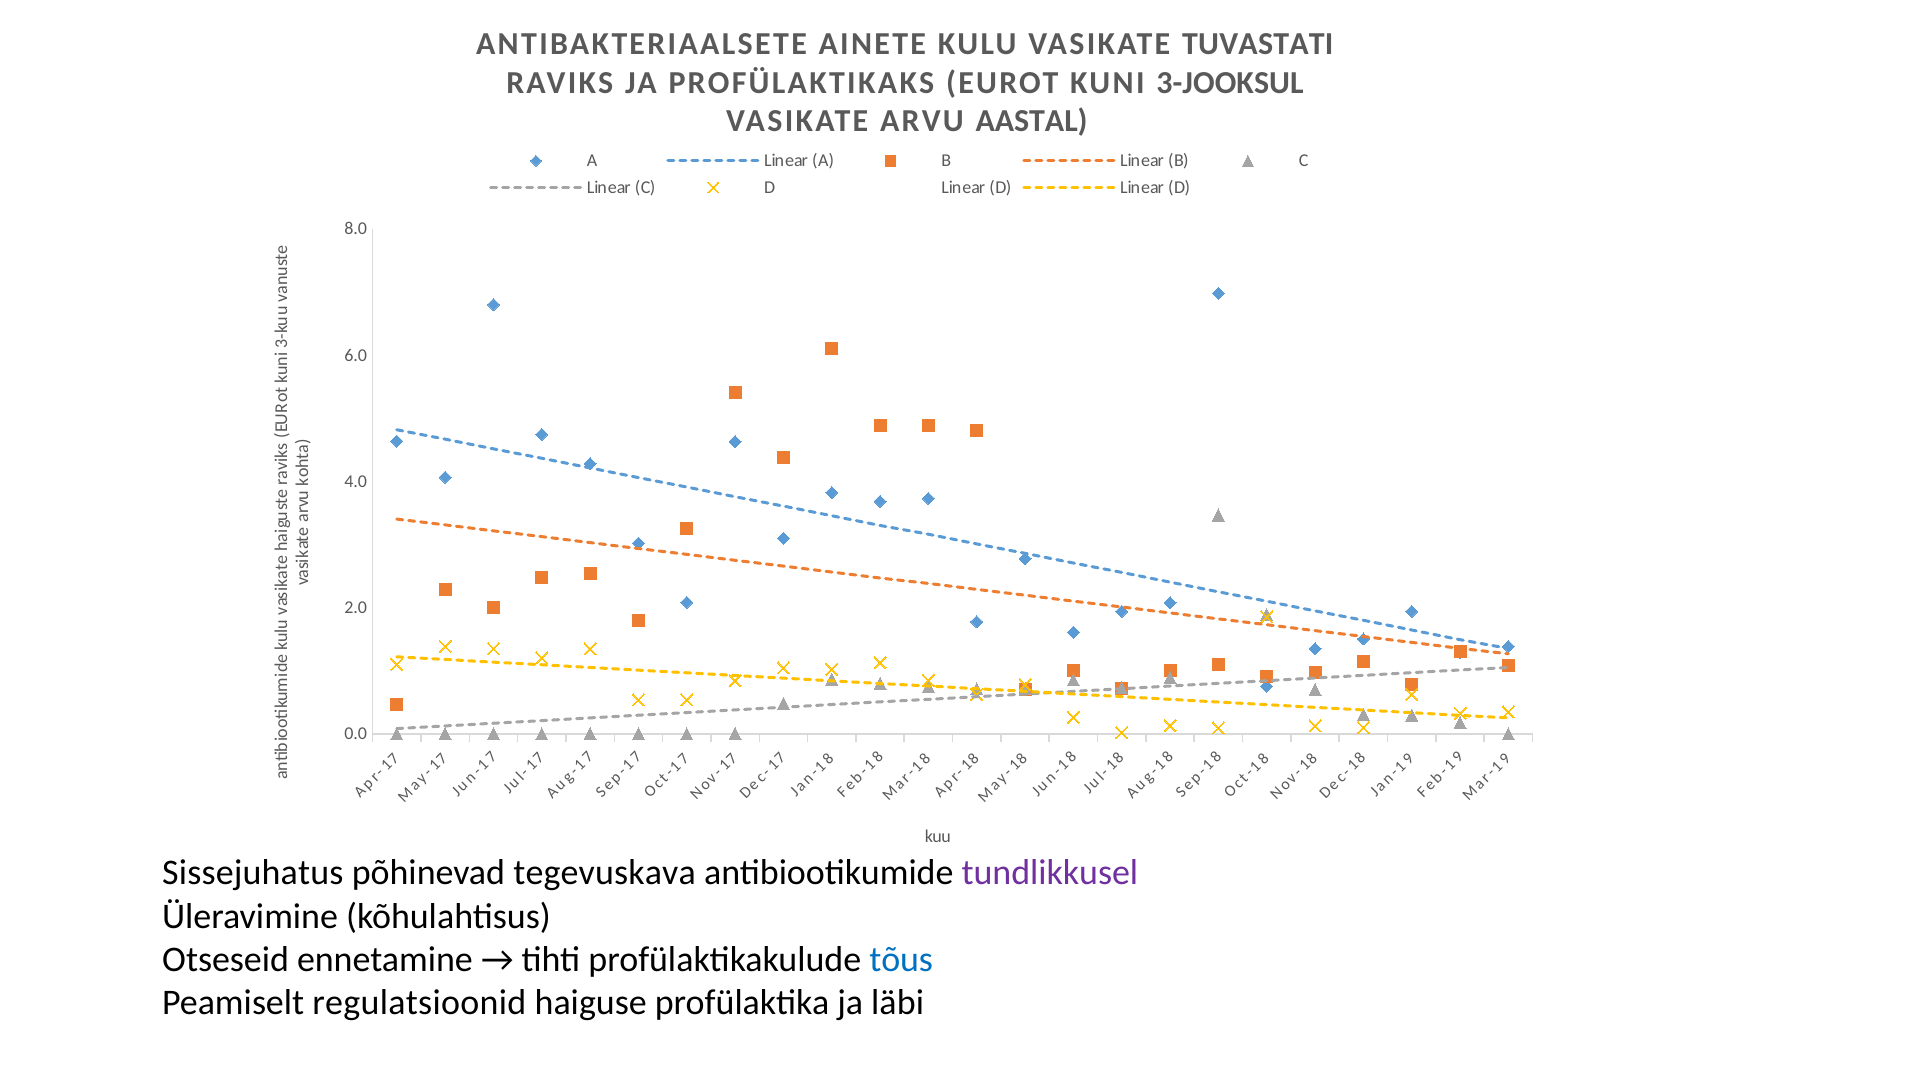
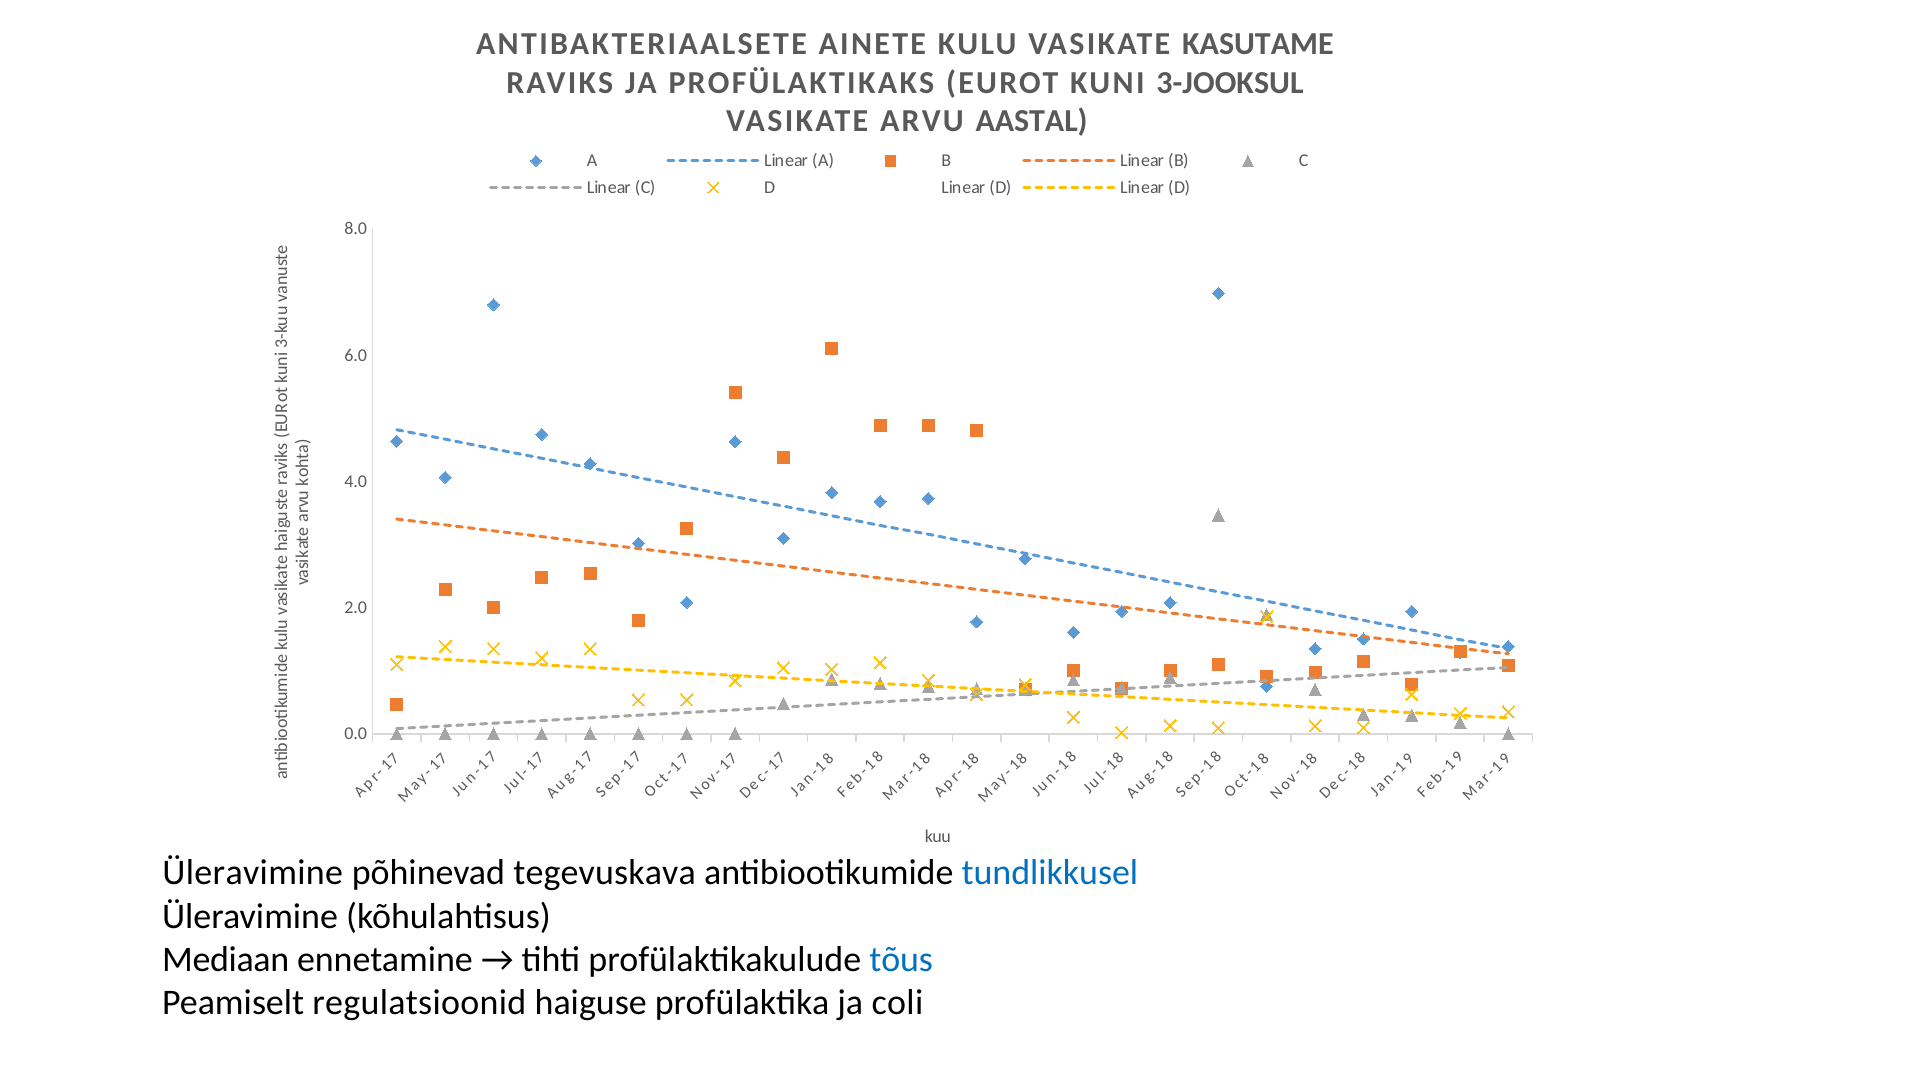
TUVASTATI: TUVASTATI -> KASUTAME (1258, 44)
Sissejuhatus: Sissejuhatus -> Üleravimine (253, 872)
tundlikkusel colour: purple -> blue (1050, 872)
Otseseid: Otseseid -> Mediaan (226, 959)
läbi: läbi -> coli (897, 1002)
